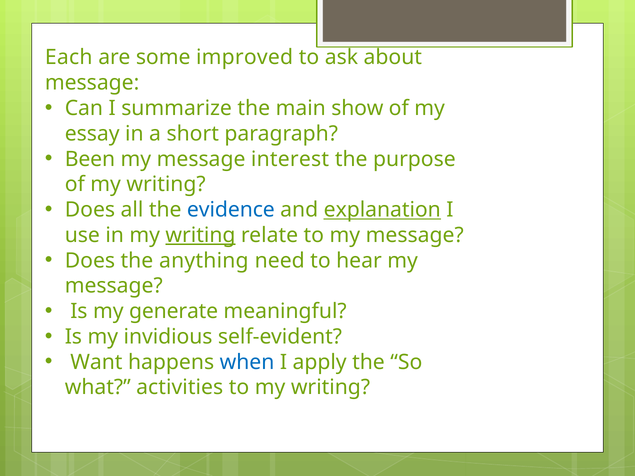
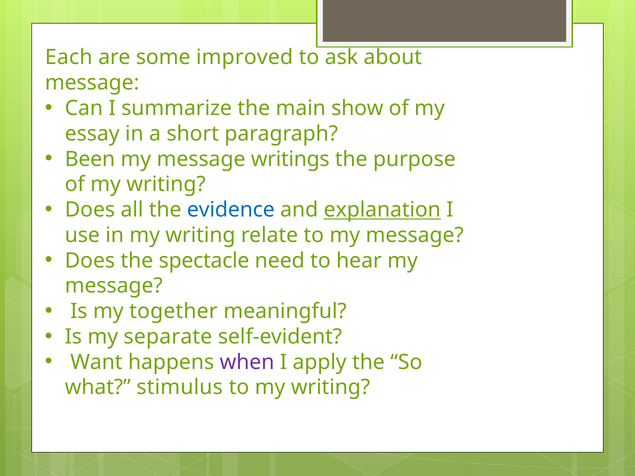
interest: interest -> writings (290, 159)
writing underline: present -> none (200, 235)
anything: anything -> spectacle (204, 261)
generate: generate -> together (173, 312)
invidious: invidious -> separate (168, 337)
when colour: blue -> purple (247, 362)
activities: activities -> stimulus (180, 388)
